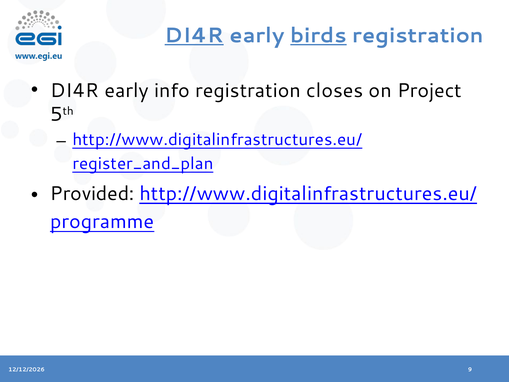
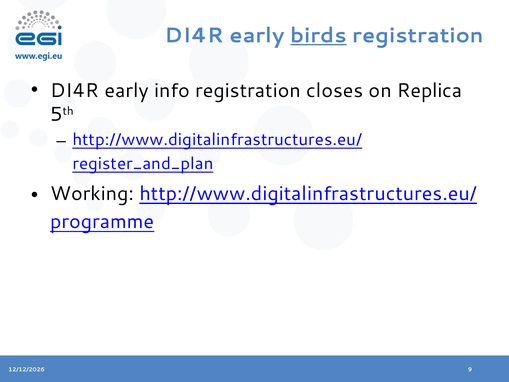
DI4R underline: present -> none (194, 36)
Project: Project -> Replica (429, 90)
Provided: Provided -> Working (92, 193)
